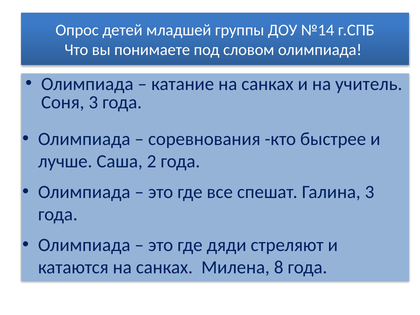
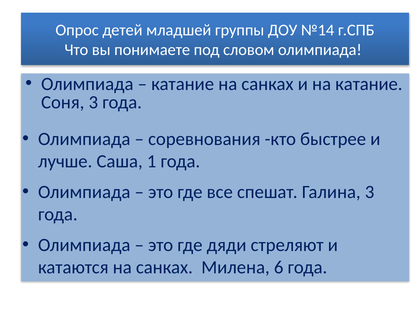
учитель: учитель -> катание (369, 84)
2: 2 -> 1 (152, 161)
8: 8 -> 6 (279, 267)
